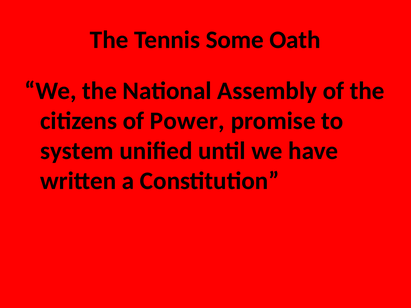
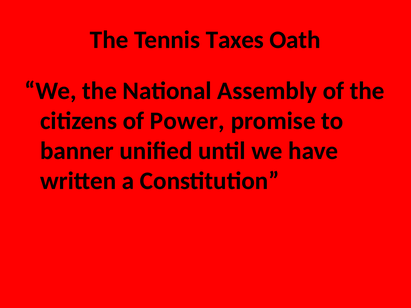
Some: Some -> Taxes (235, 40)
system: system -> banner (77, 151)
